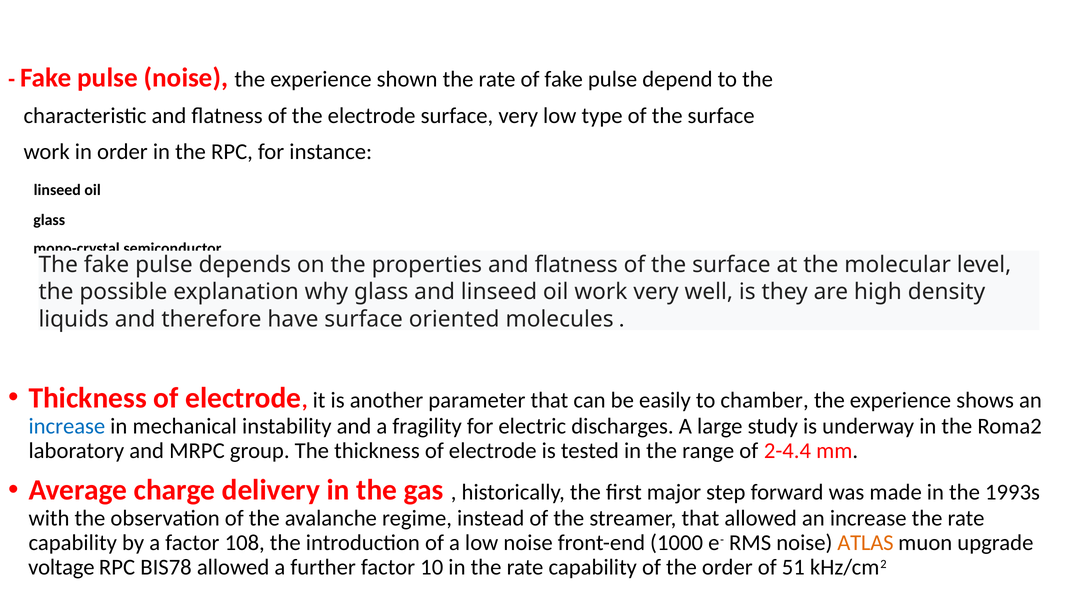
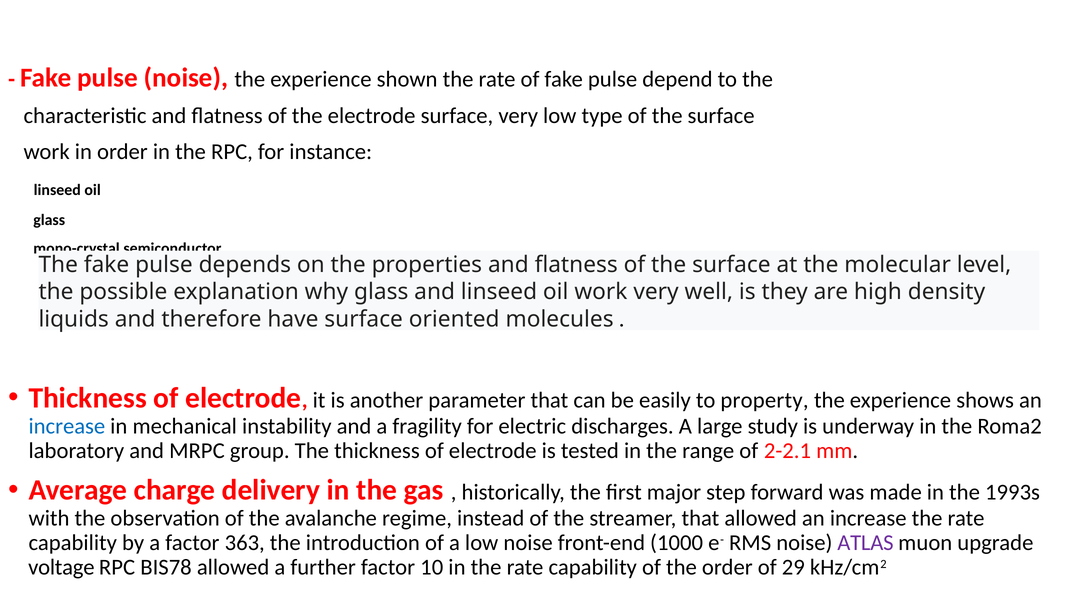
chamber: chamber -> property (764, 400)
2-4.4: 2-4.4 -> 2-2.1 (787, 451)
108: 108 -> 363 (245, 543)
ATLAS colour: orange -> purple (865, 543)
51: 51 -> 29 (793, 567)
